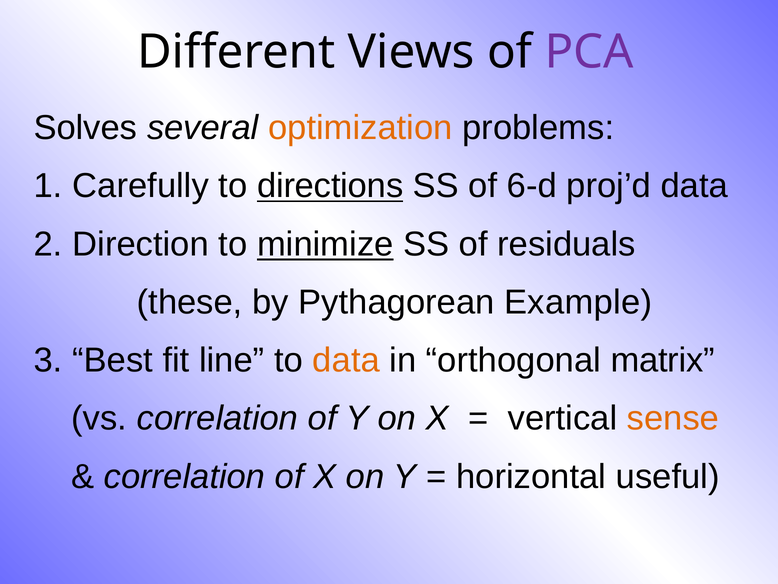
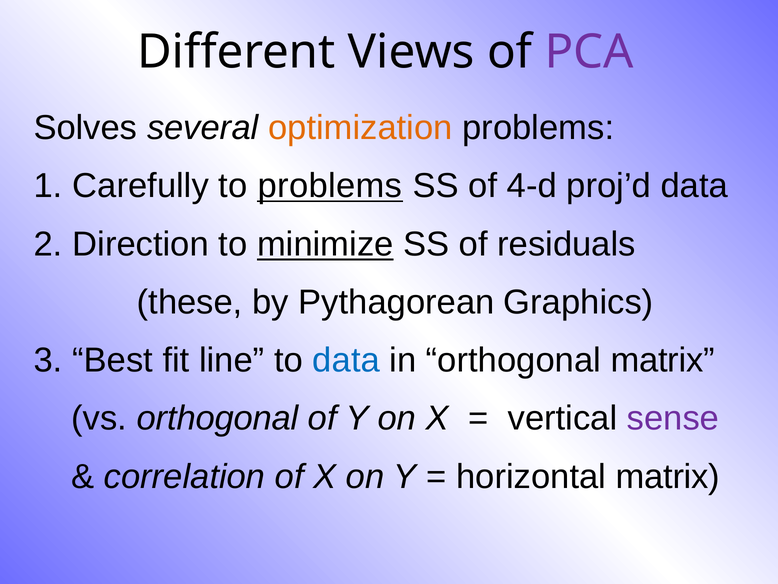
to directions: directions -> problems (330, 186)
6-d: 6-d -> 4-d (532, 186)
Example: Example -> Graphics (578, 302)
data colour: orange -> blue (346, 360)
vs correlation: correlation -> orthogonal (218, 418)
sense colour: orange -> purple (673, 418)
horizontal useful: useful -> matrix (668, 476)
